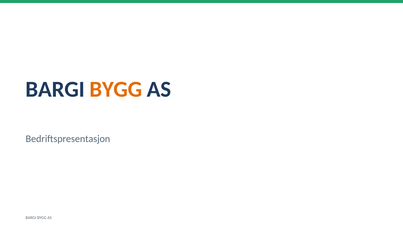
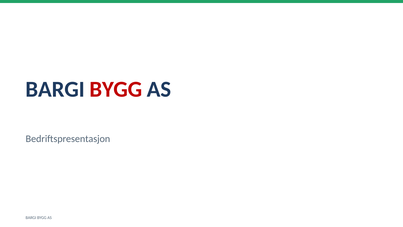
BYGG colour: orange -> red (116, 89)
